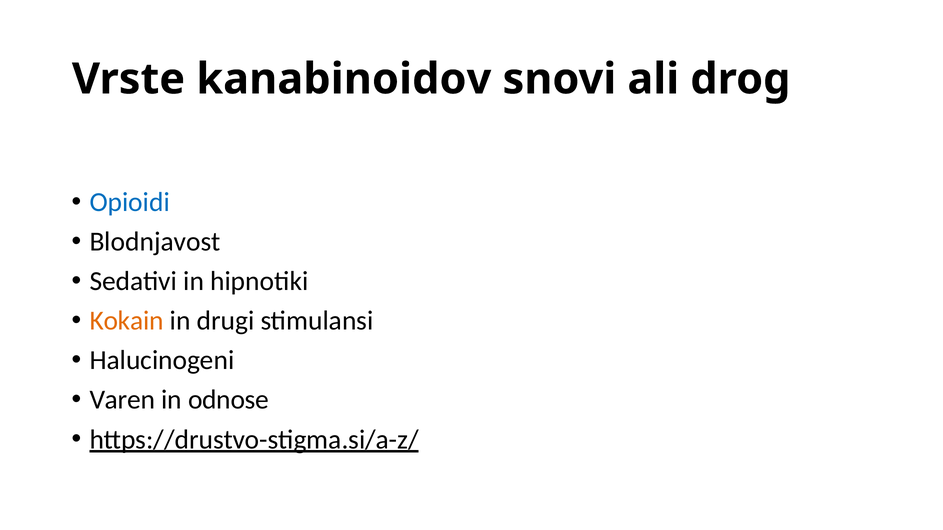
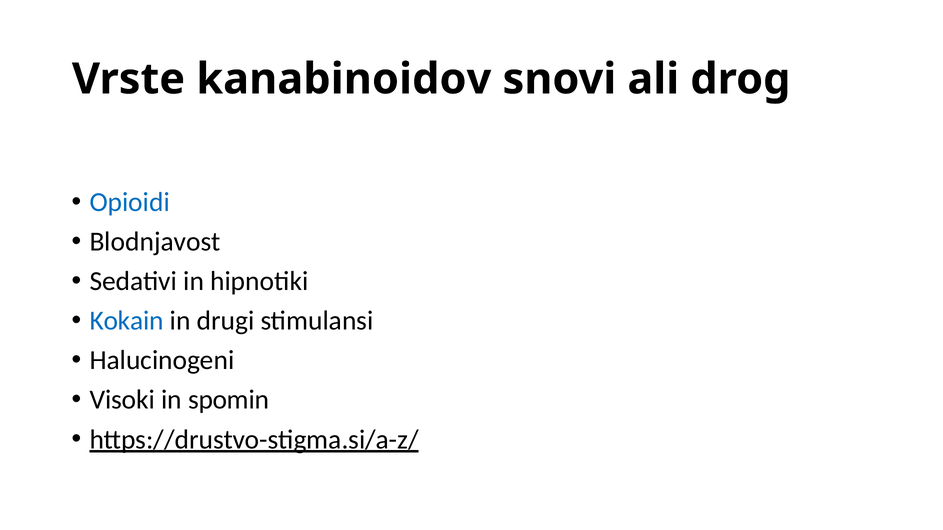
Kokain colour: orange -> blue (127, 321)
Varen: Varen -> Visoki (122, 400)
odnose: odnose -> spomin (229, 400)
